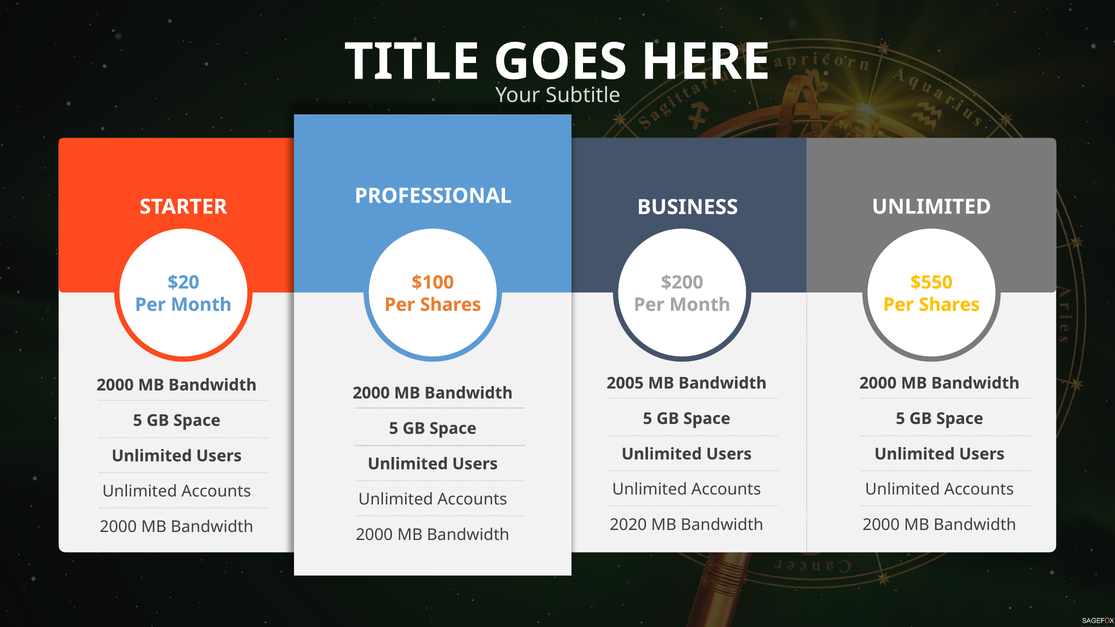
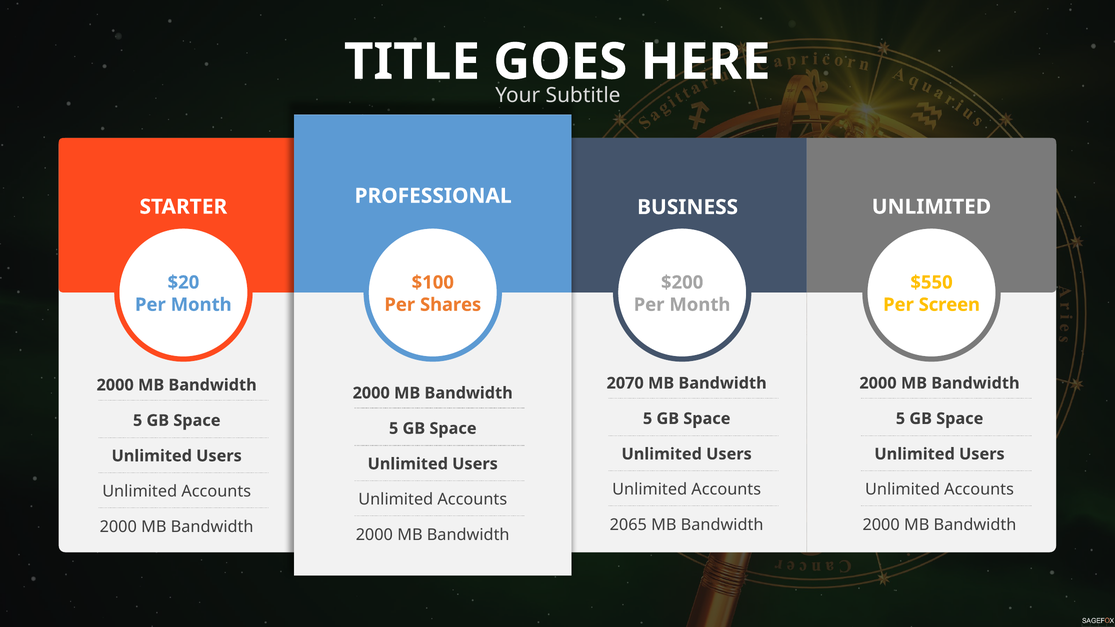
Shares: Shares -> Screen (949, 305)
2005: 2005 -> 2070 (625, 383)
2020: 2020 -> 2065 (628, 525)
